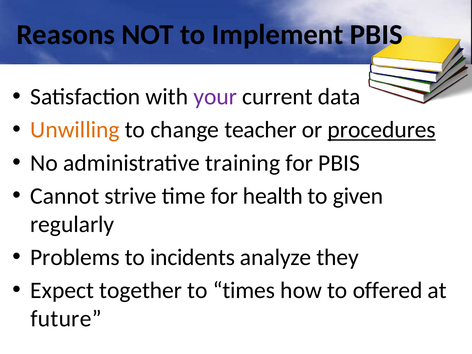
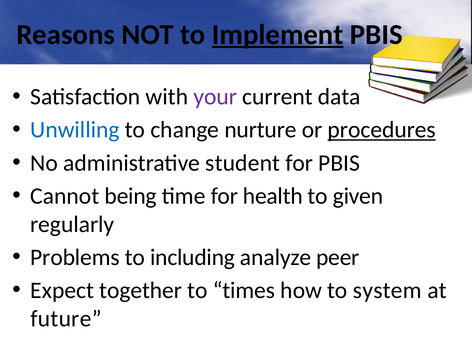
Implement underline: none -> present (278, 35)
Unwilling colour: orange -> blue (75, 130)
teacher: teacher -> nurture (260, 130)
training: training -> student (243, 163)
strive: strive -> being (131, 196)
incidents: incidents -> including (193, 257)
they: they -> peer (338, 257)
offered: offered -> system (387, 290)
